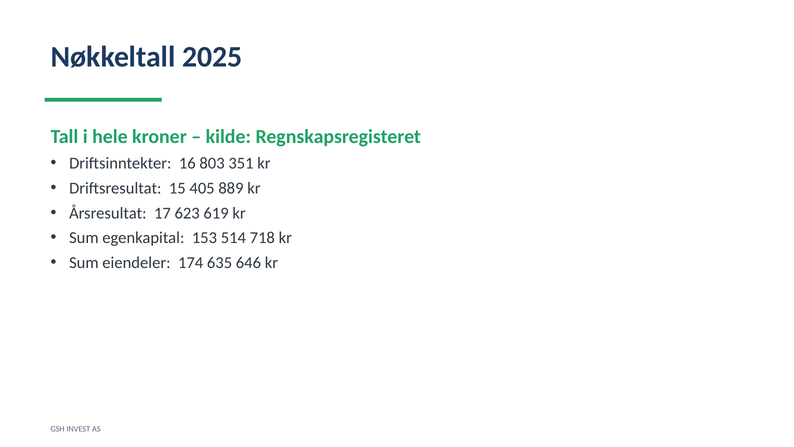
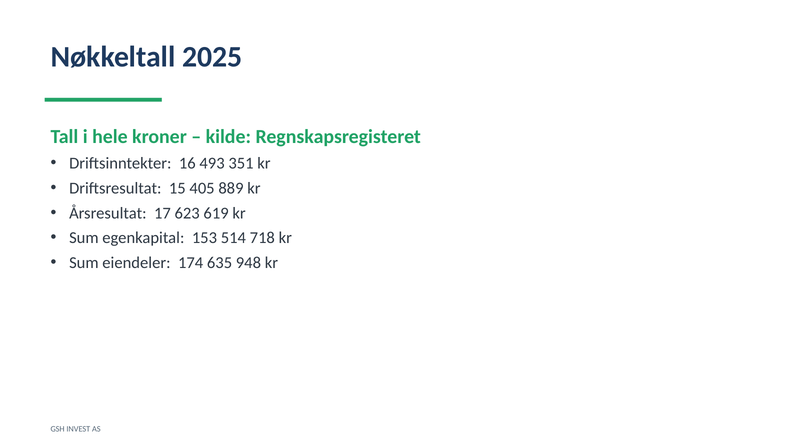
803: 803 -> 493 (212, 163)
646: 646 -> 948 (248, 263)
